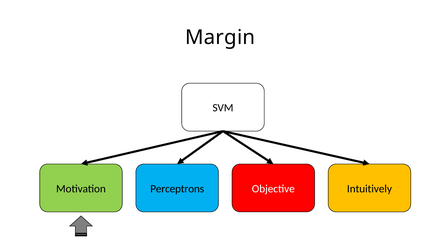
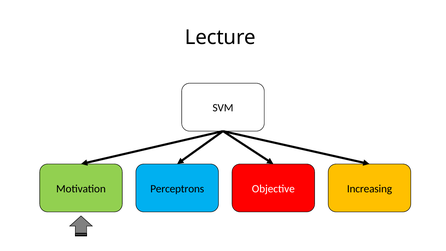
Margin: Margin -> Lecture (220, 37)
Intuitively: Intuitively -> Increasing (370, 189)
